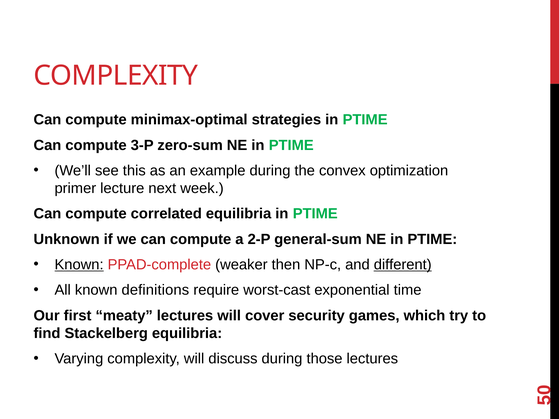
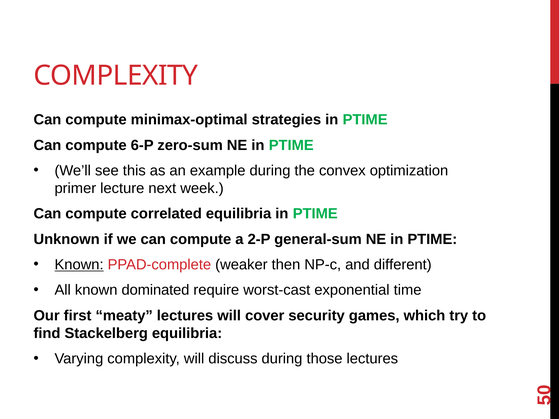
3-P: 3-P -> 6-P (142, 145)
different underline: present -> none (403, 265)
definitions: definitions -> dominated (155, 290)
